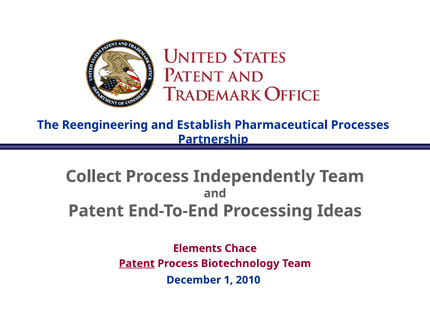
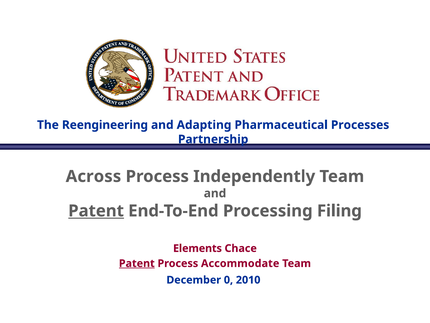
Establish: Establish -> Adapting (204, 125)
Collect: Collect -> Across (93, 176)
Patent underline: none -> present (96, 211)
Ideas: Ideas -> Filing (339, 211)
Biotechnology: Biotechnology -> Accommodate (240, 263)
1: 1 -> 0 (228, 280)
